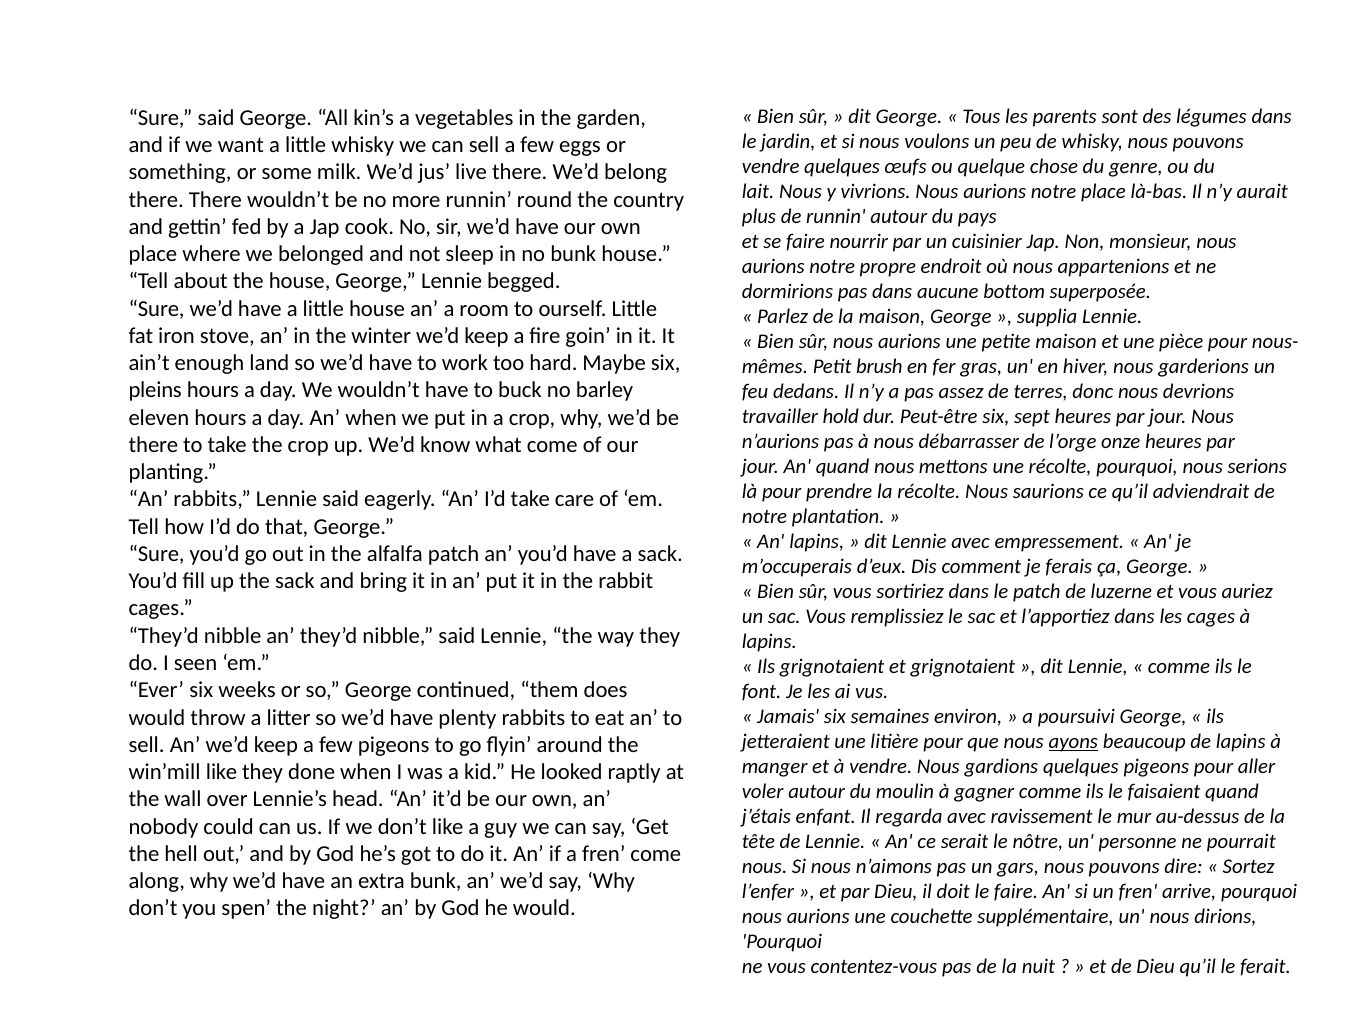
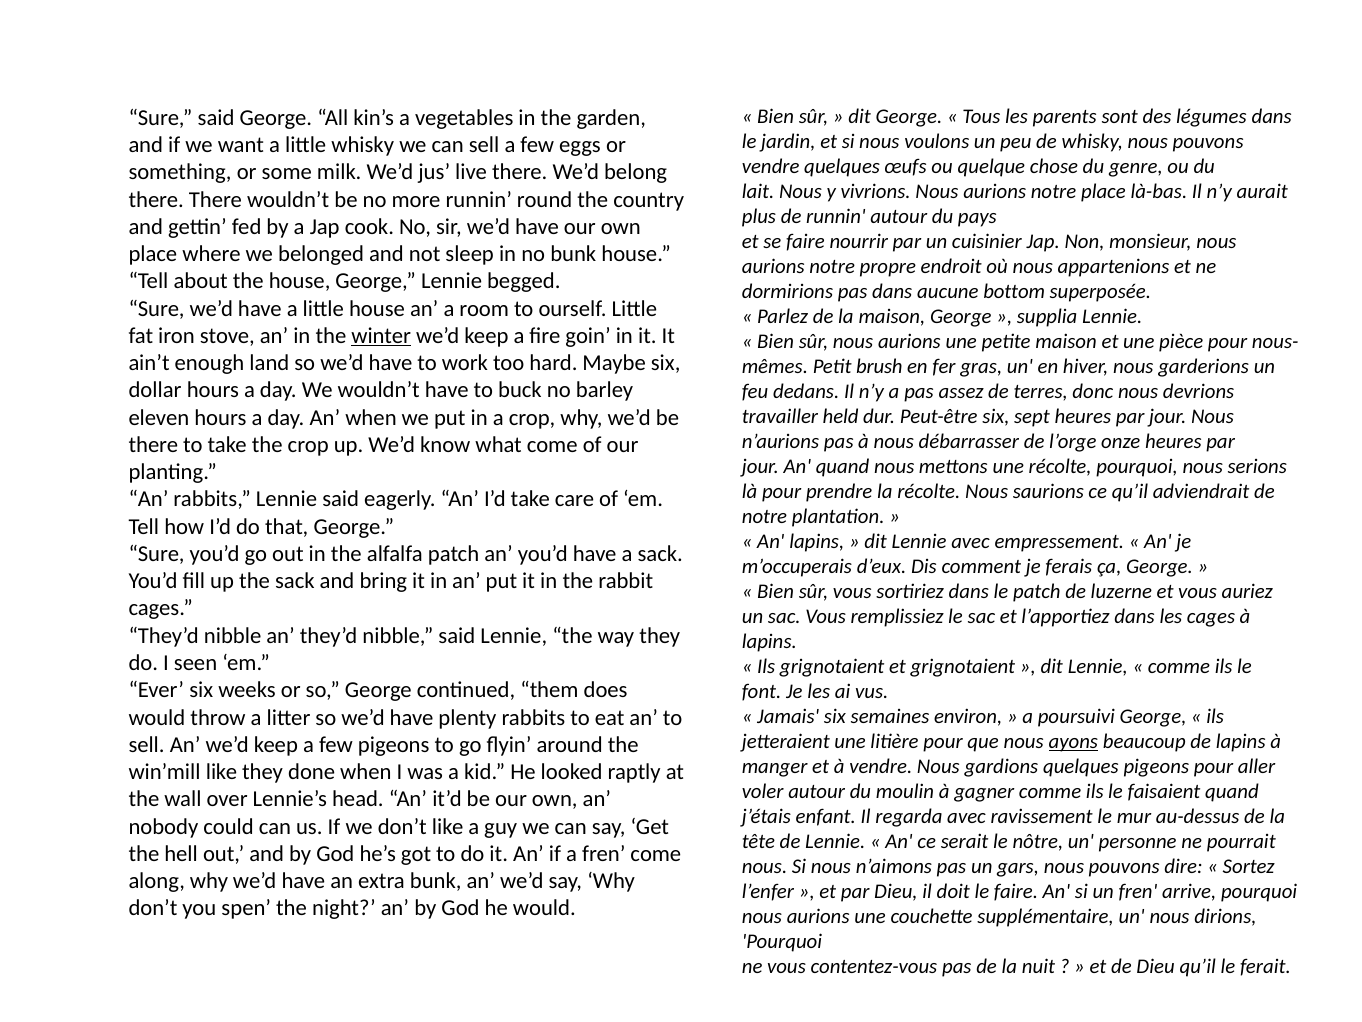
winter underline: none -> present (381, 336)
pleins: pleins -> dollar (155, 390)
hold: hold -> held (841, 416)
